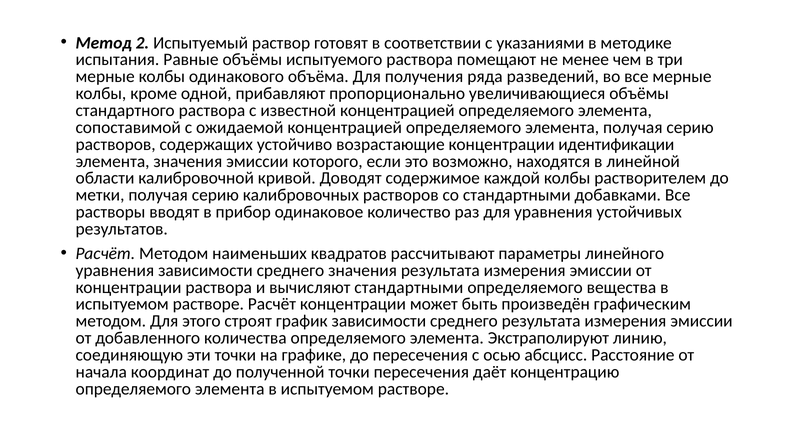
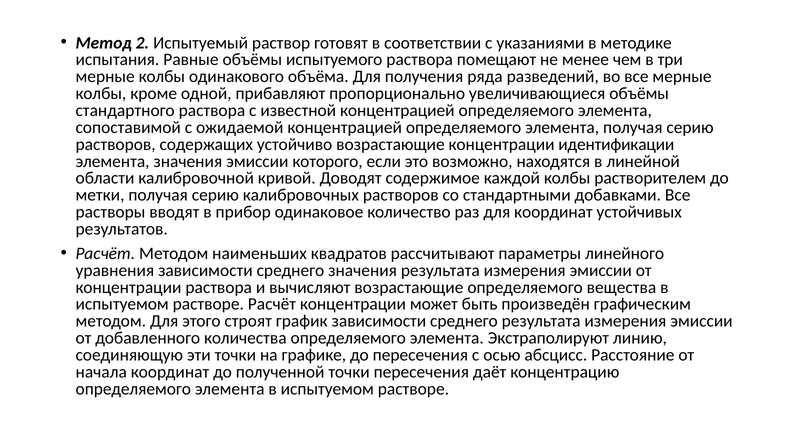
для уравнения: уравнения -> координат (553, 212)
вычисляют стандартными: стандартными -> возрастающие (409, 287)
